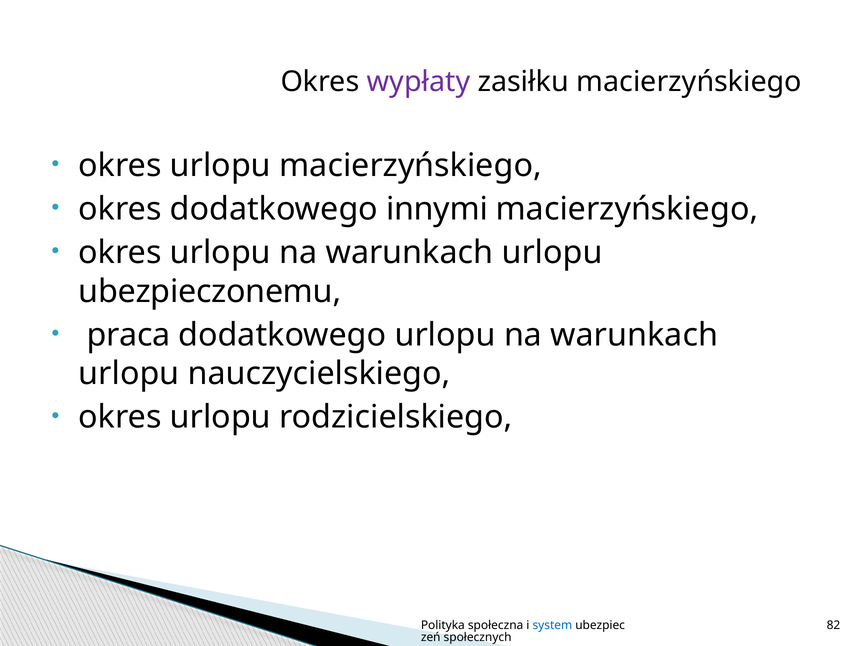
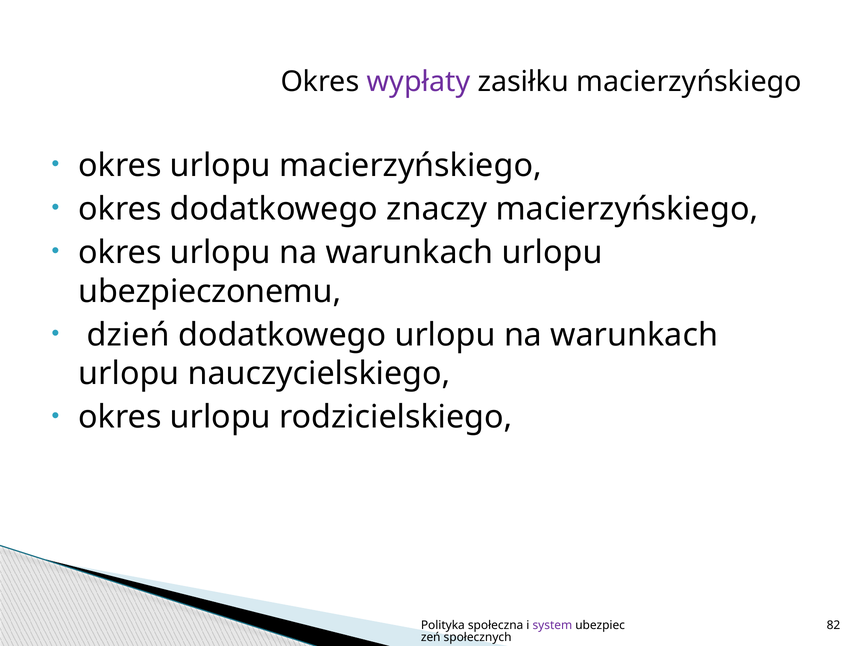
innymi: innymi -> znaczy (437, 209)
praca: praca -> dzień (128, 335)
system colour: blue -> purple (552, 625)
